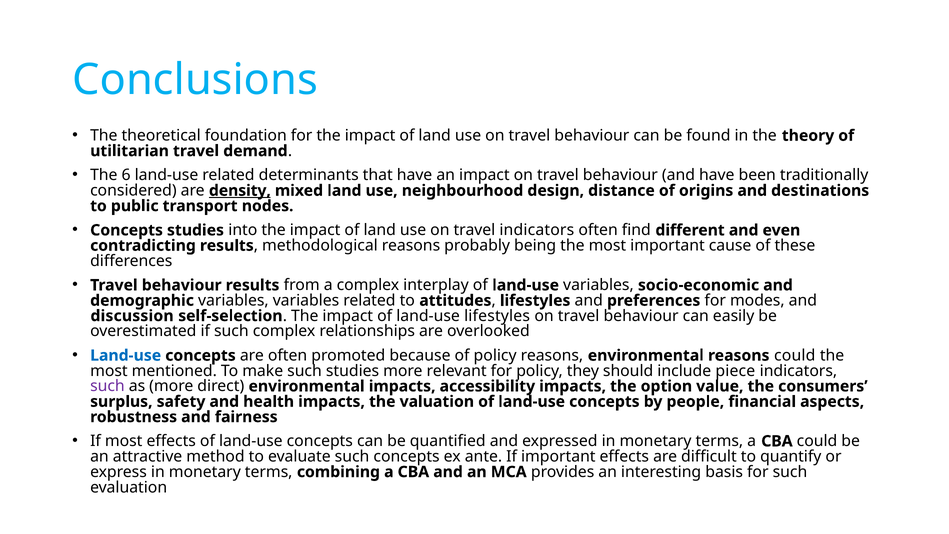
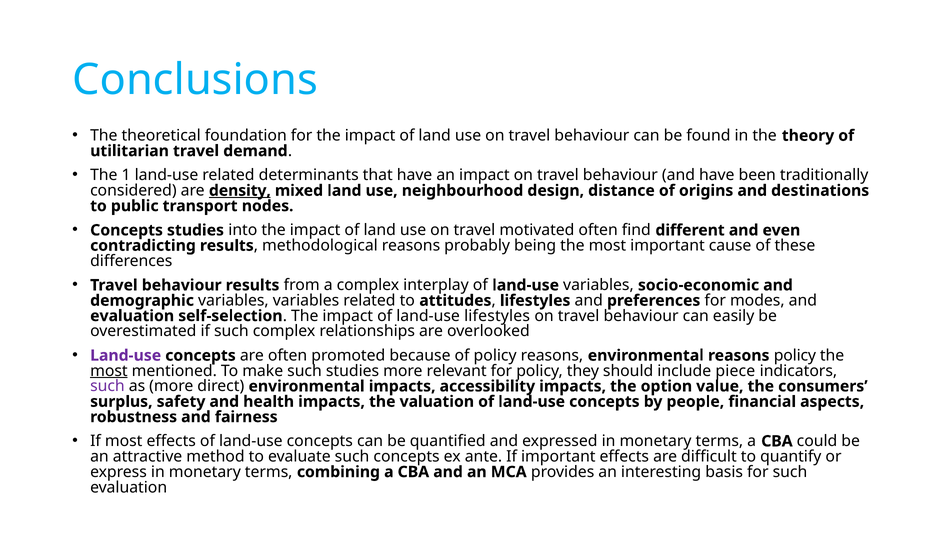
6: 6 -> 1 (126, 175)
travel indicators: indicators -> motivated (537, 230)
discussion: discussion -> evaluation (132, 316)
Land-use colour: blue -> purple (126, 355)
reasons could: could -> policy (795, 355)
most underline: none -> present (109, 371)
